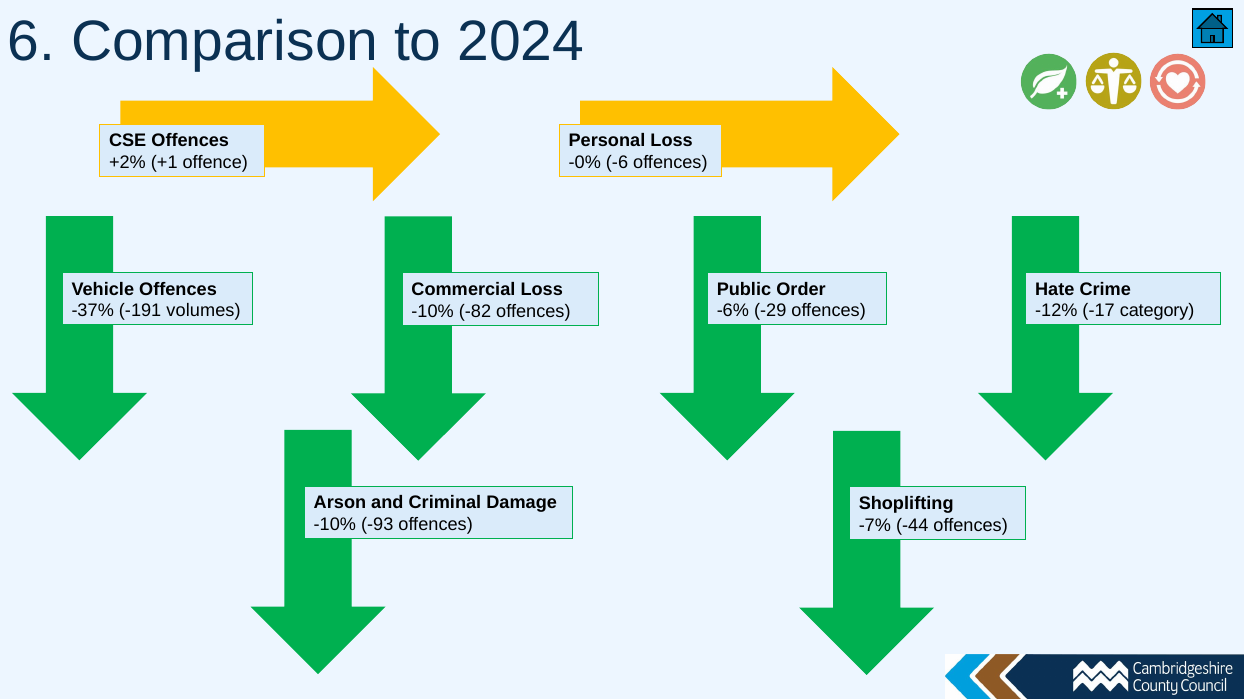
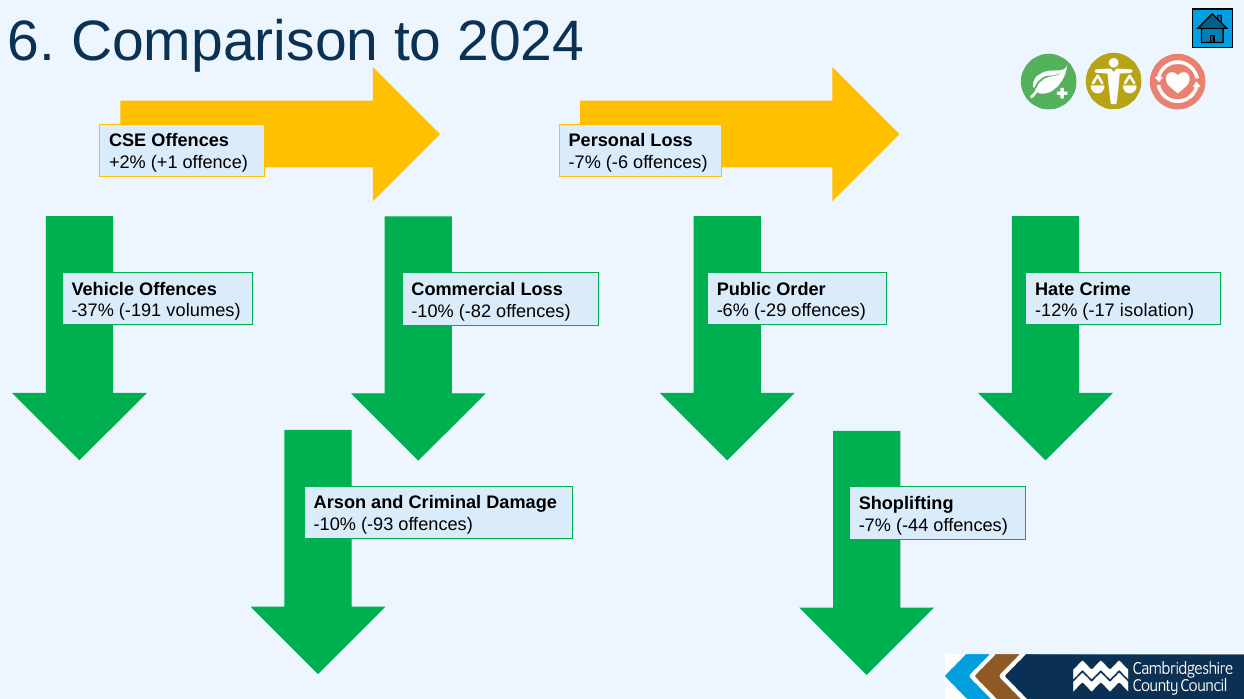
-0%: -0% -> -7% (585, 163)
category: category -> isolation (1157, 311)
